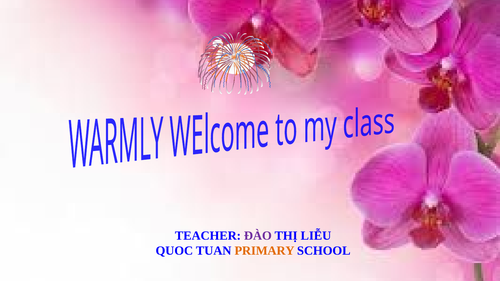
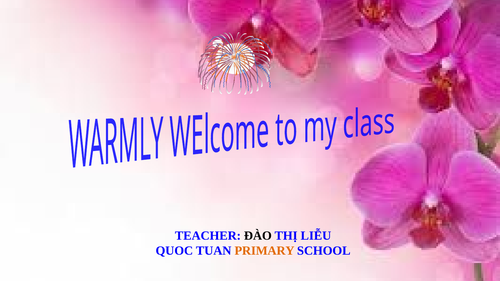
ĐÀO colour: purple -> black (258, 236)
